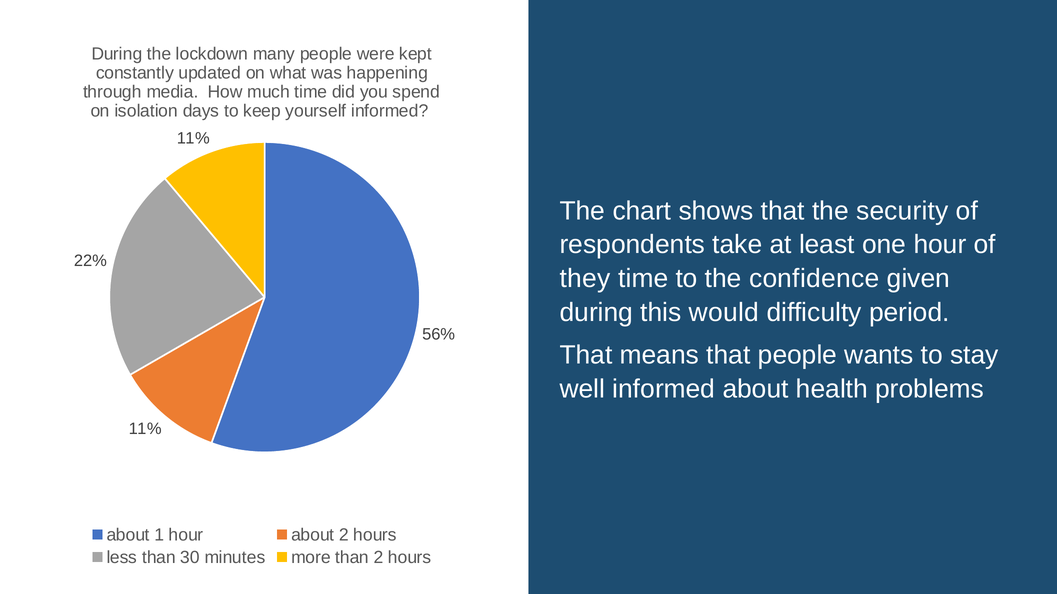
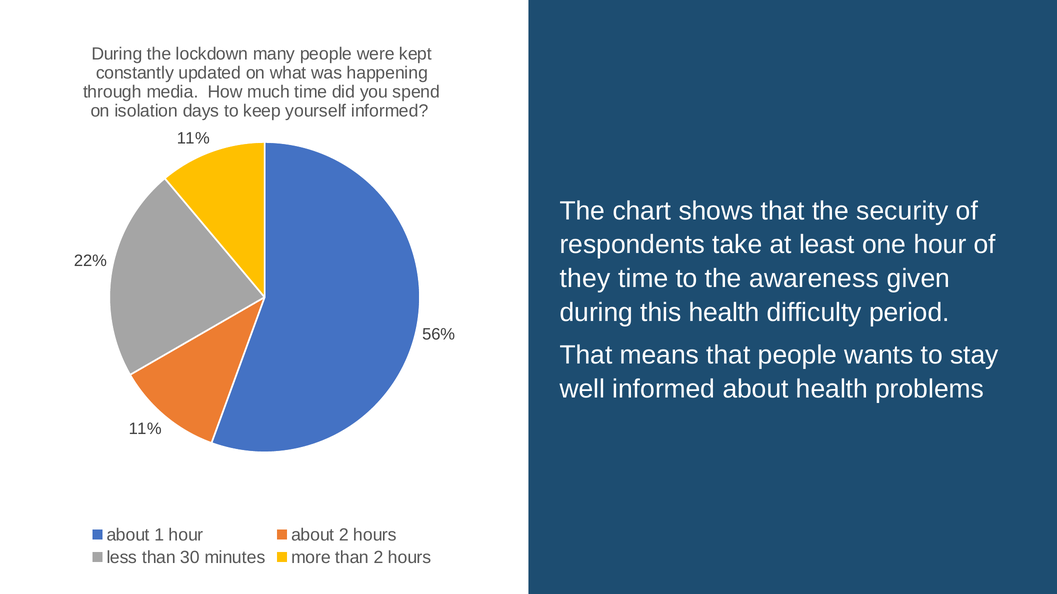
confidence: confidence -> awareness (814, 279)
this would: would -> health (724, 313)
